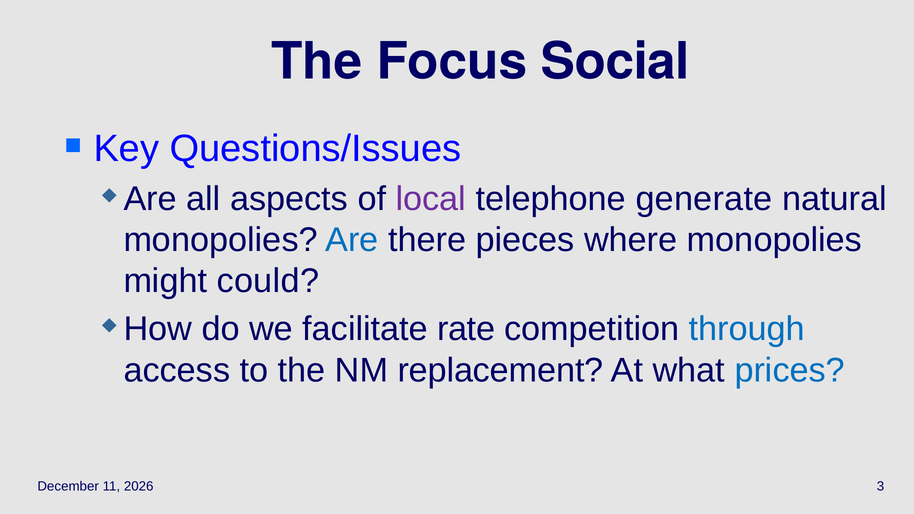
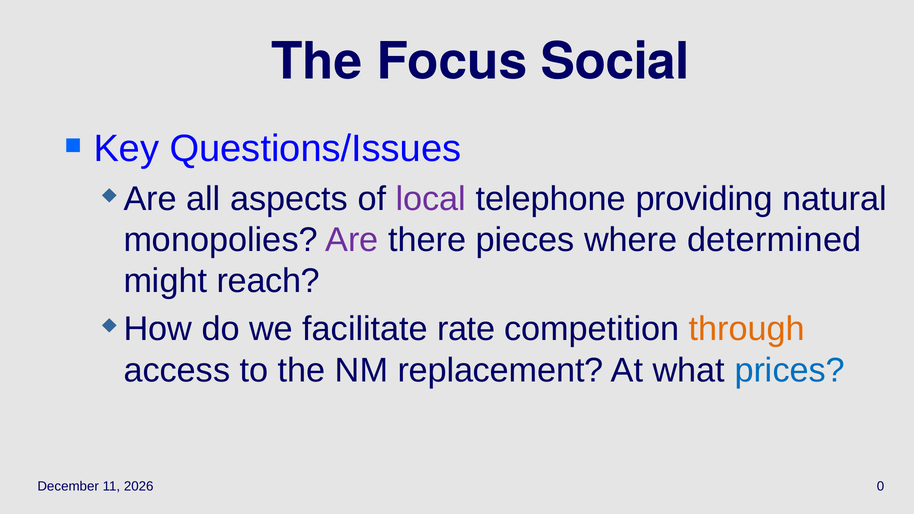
generate: generate -> providing (704, 199)
Are colour: blue -> purple (352, 240)
where monopolies: monopolies -> determined (774, 240)
could: could -> reach (268, 281)
through colour: blue -> orange (747, 329)
3: 3 -> 0 (881, 486)
